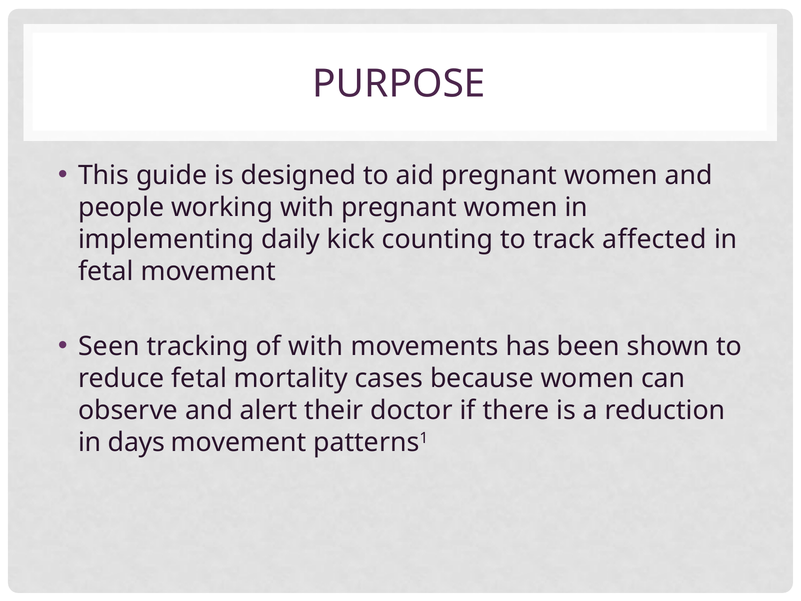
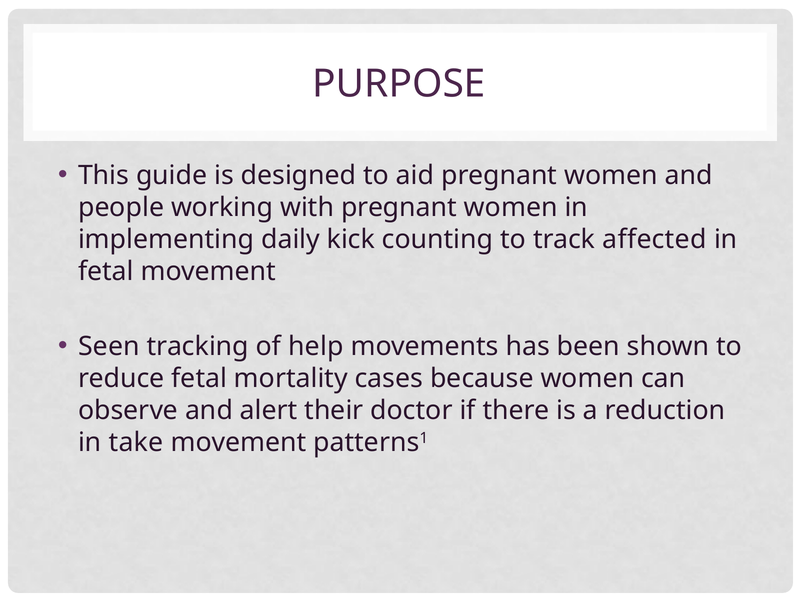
of with: with -> help (316, 346)
days: days -> take (136, 442)
